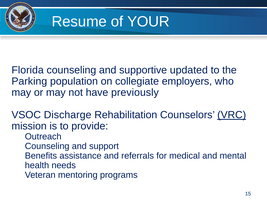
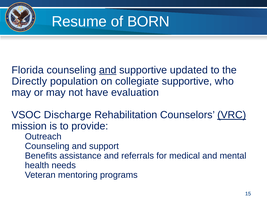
YOUR: YOUR -> BORN (148, 22)
and underline: none -> present (108, 70)
Parking: Parking -> Directly (29, 81)
collegiate employers: employers -> supportive (187, 81)
previously: previously -> evaluation (135, 93)
